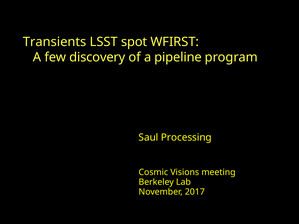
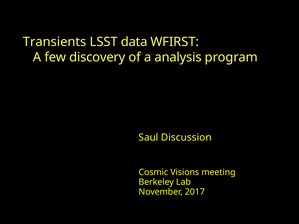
spot: spot -> data (134, 42)
pipeline: pipeline -> analysis (178, 57)
Processing: Processing -> Discussion (186, 138)
